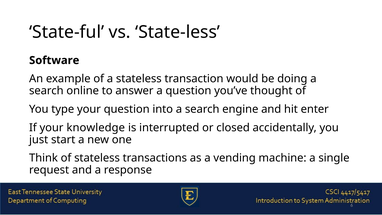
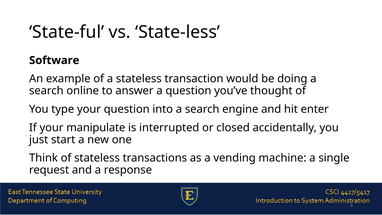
knowledge: knowledge -> manipulate (96, 128)
